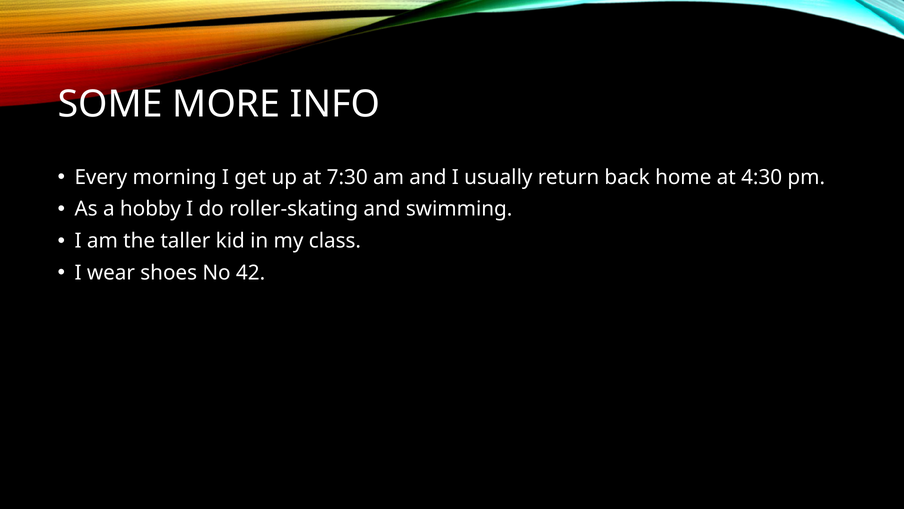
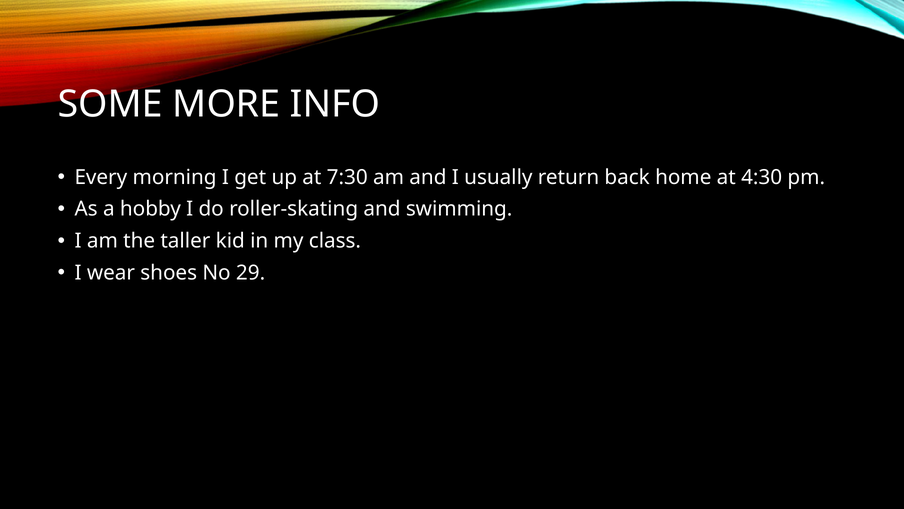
42: 42 -> 29 (251, 273)
